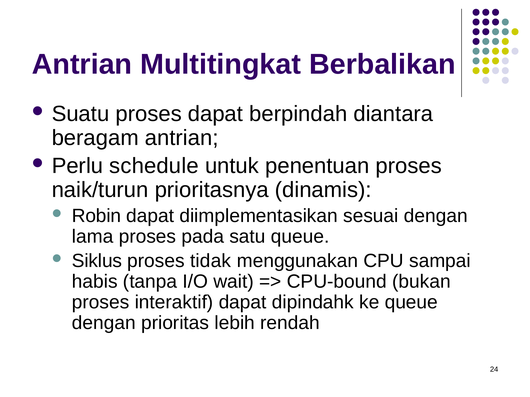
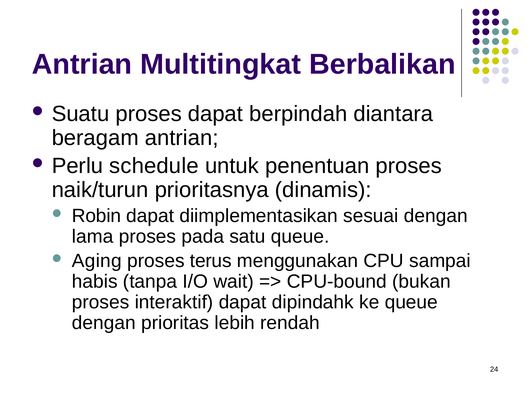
Siklus: Siklus -> Aging (97, 261)
tidak: tidak -> terus (211, 261)
